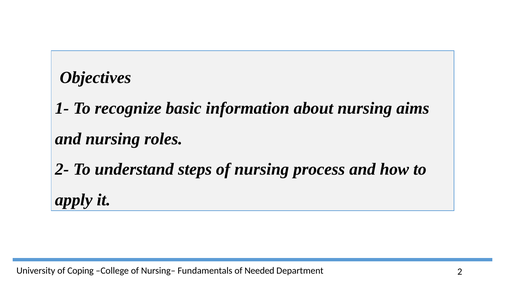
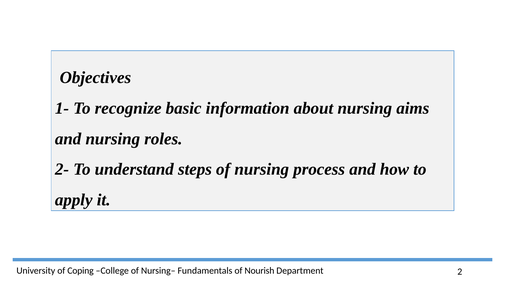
Needed: Needed -> Nourish (259, 270)
